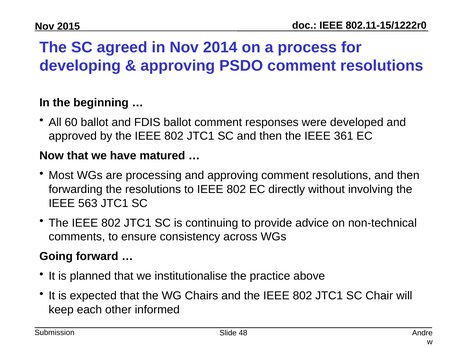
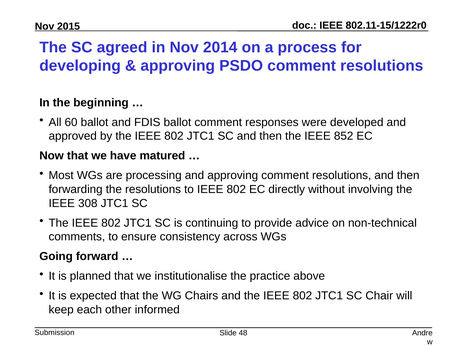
361: 361 -> 852 (344, 136)
563: 563 -> 308 (88, 203)
